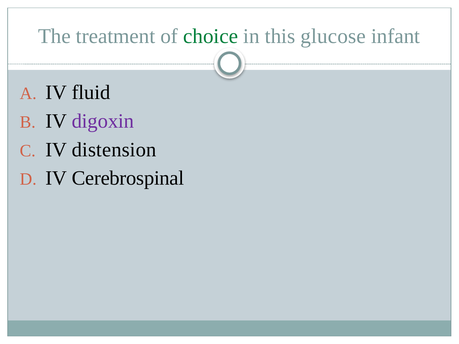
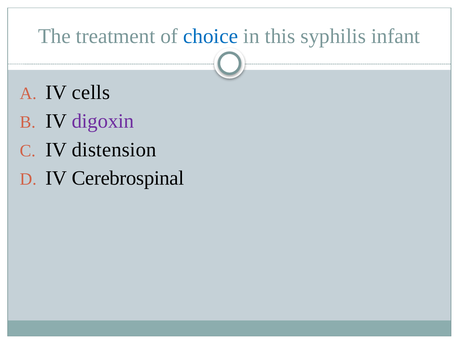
choice colour: green -> blue (211, 36)
glucose: glucose -> syphilis (333, 36)
fluid: fluid -> cells (91, 93)
